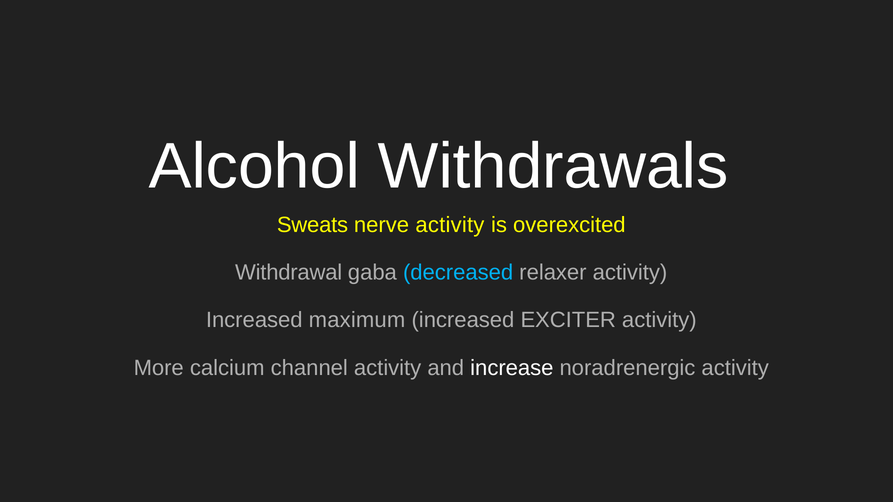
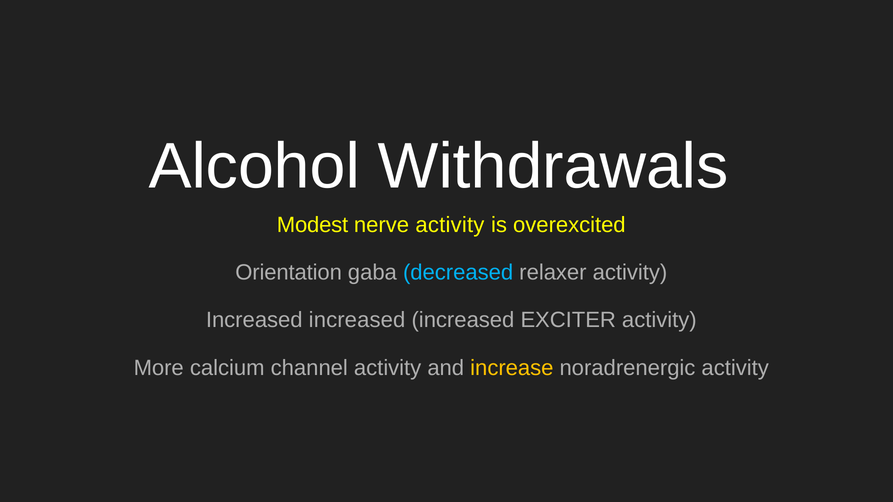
Sweats: Sweats -> Modest (313, 225)
Withdrawal: Withdrawal -> Orientation (289, 273)
maximum: maximum -> increased (357, 320)
increase colour: white -> yellow (512, 368)
